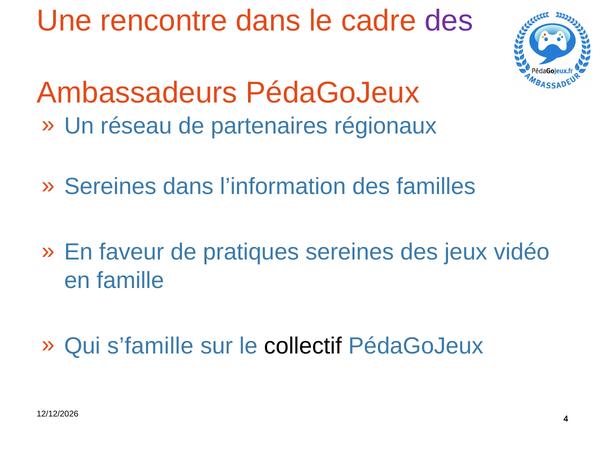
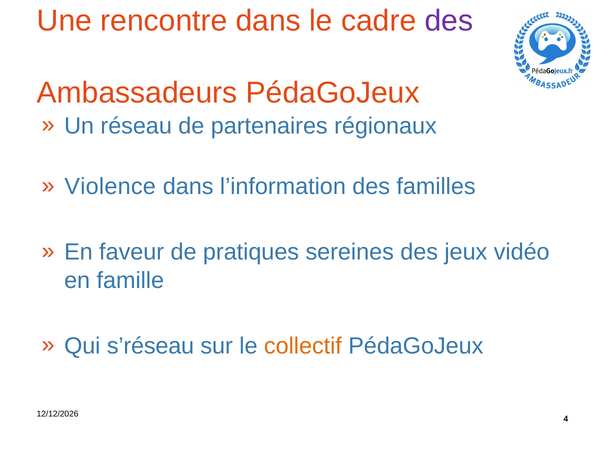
Sereines: Sereines -> Violence (110, 187)
s’famille: s’famille -> s’réseau (151, 346)
collectif colour: black -> orange (303, 346)
